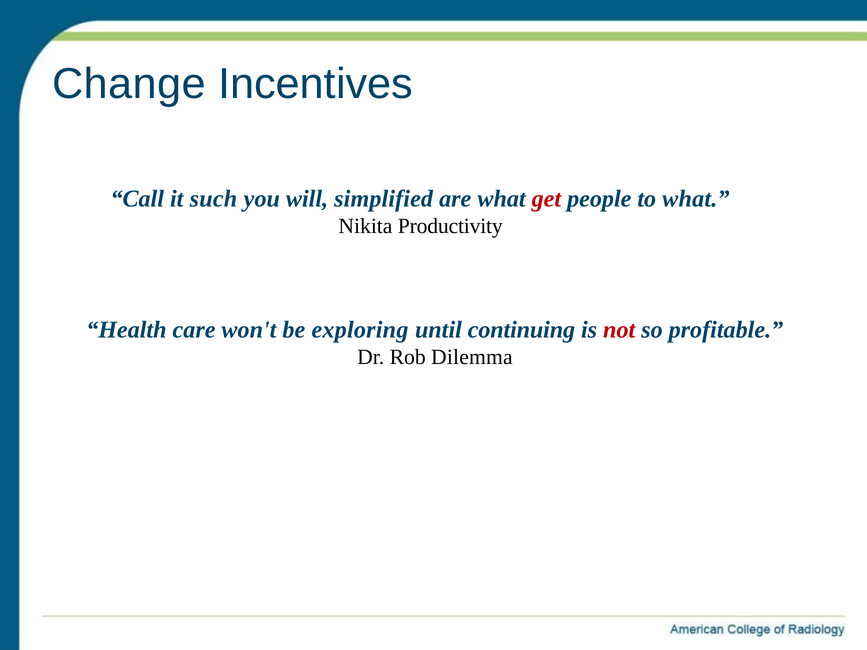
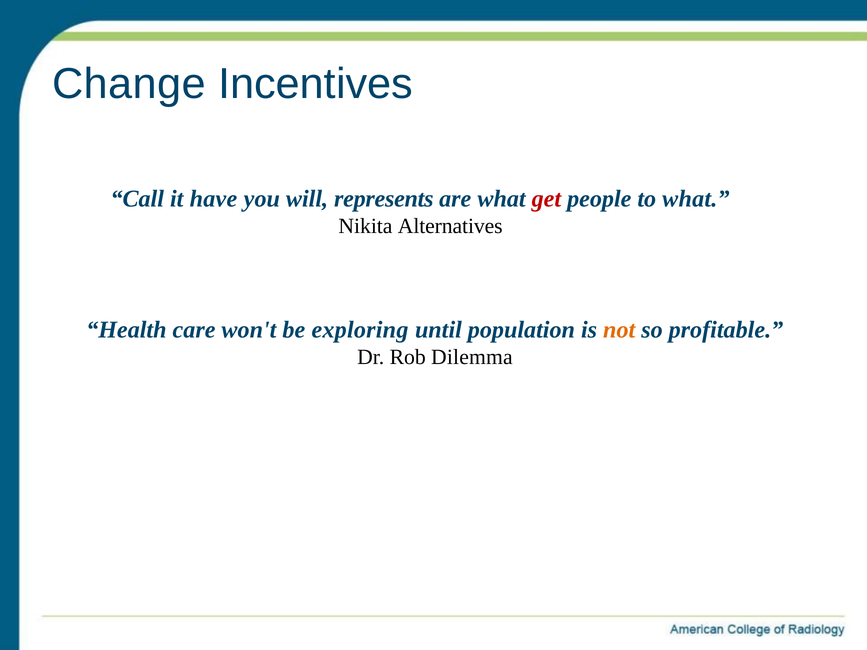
such: such -> have (213, 199)
simplified: simplified -> represents (384, 199)
Productivity: Productivity -> Alternatives (450, 226)
continuing: continuing -> population (521, 330)
not colour: red -> orange (619, 330)
